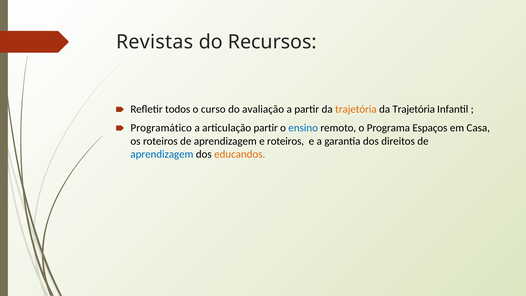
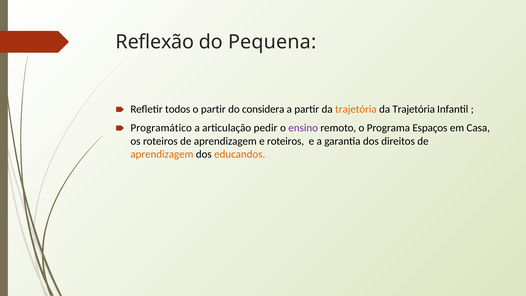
Revistas: Revistas -> Reflexão (155, 42)
Recursos: Recursos -> Pequena (272, 42)
o curso: curso -> partir (213, 109)
avaliação: avaliação -> considera (263, 109)
articulação partir: partir -> pedir (266, 128)
ensino colour: blue -> purple (303, 128)
aprendizagem colour: blue -> orange (162, 154)
